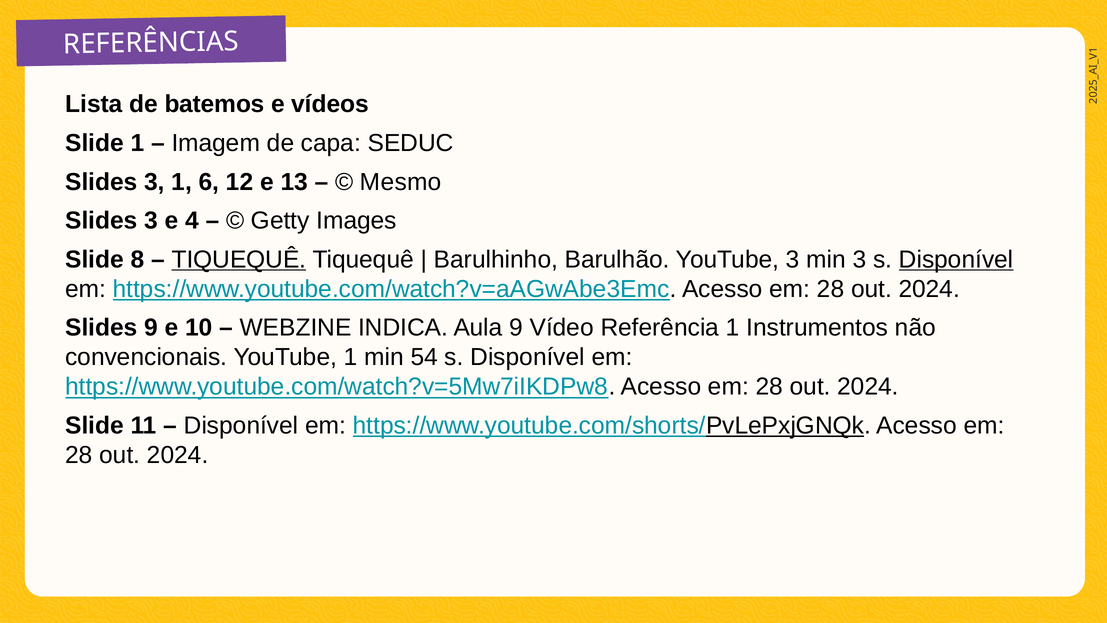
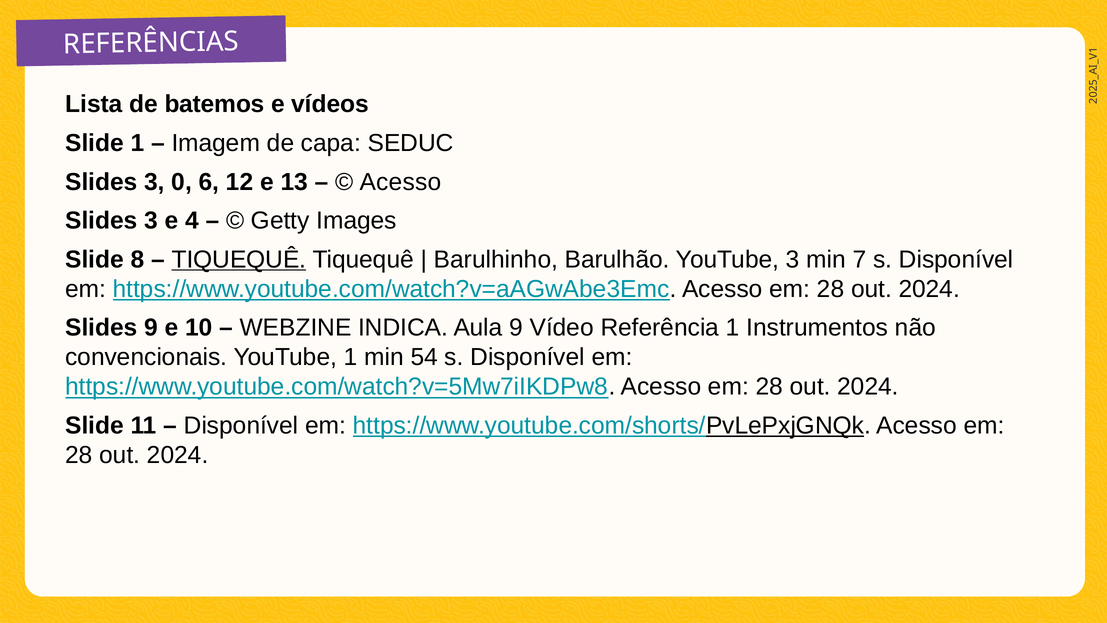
3 1: 1 -> 0 (182, 182)
Mesmo: Mesmo -> Acesso (401, 182)
min 3: 3 -> 7 (860, 259)
Disponível underline: present -> none (956, 259)
